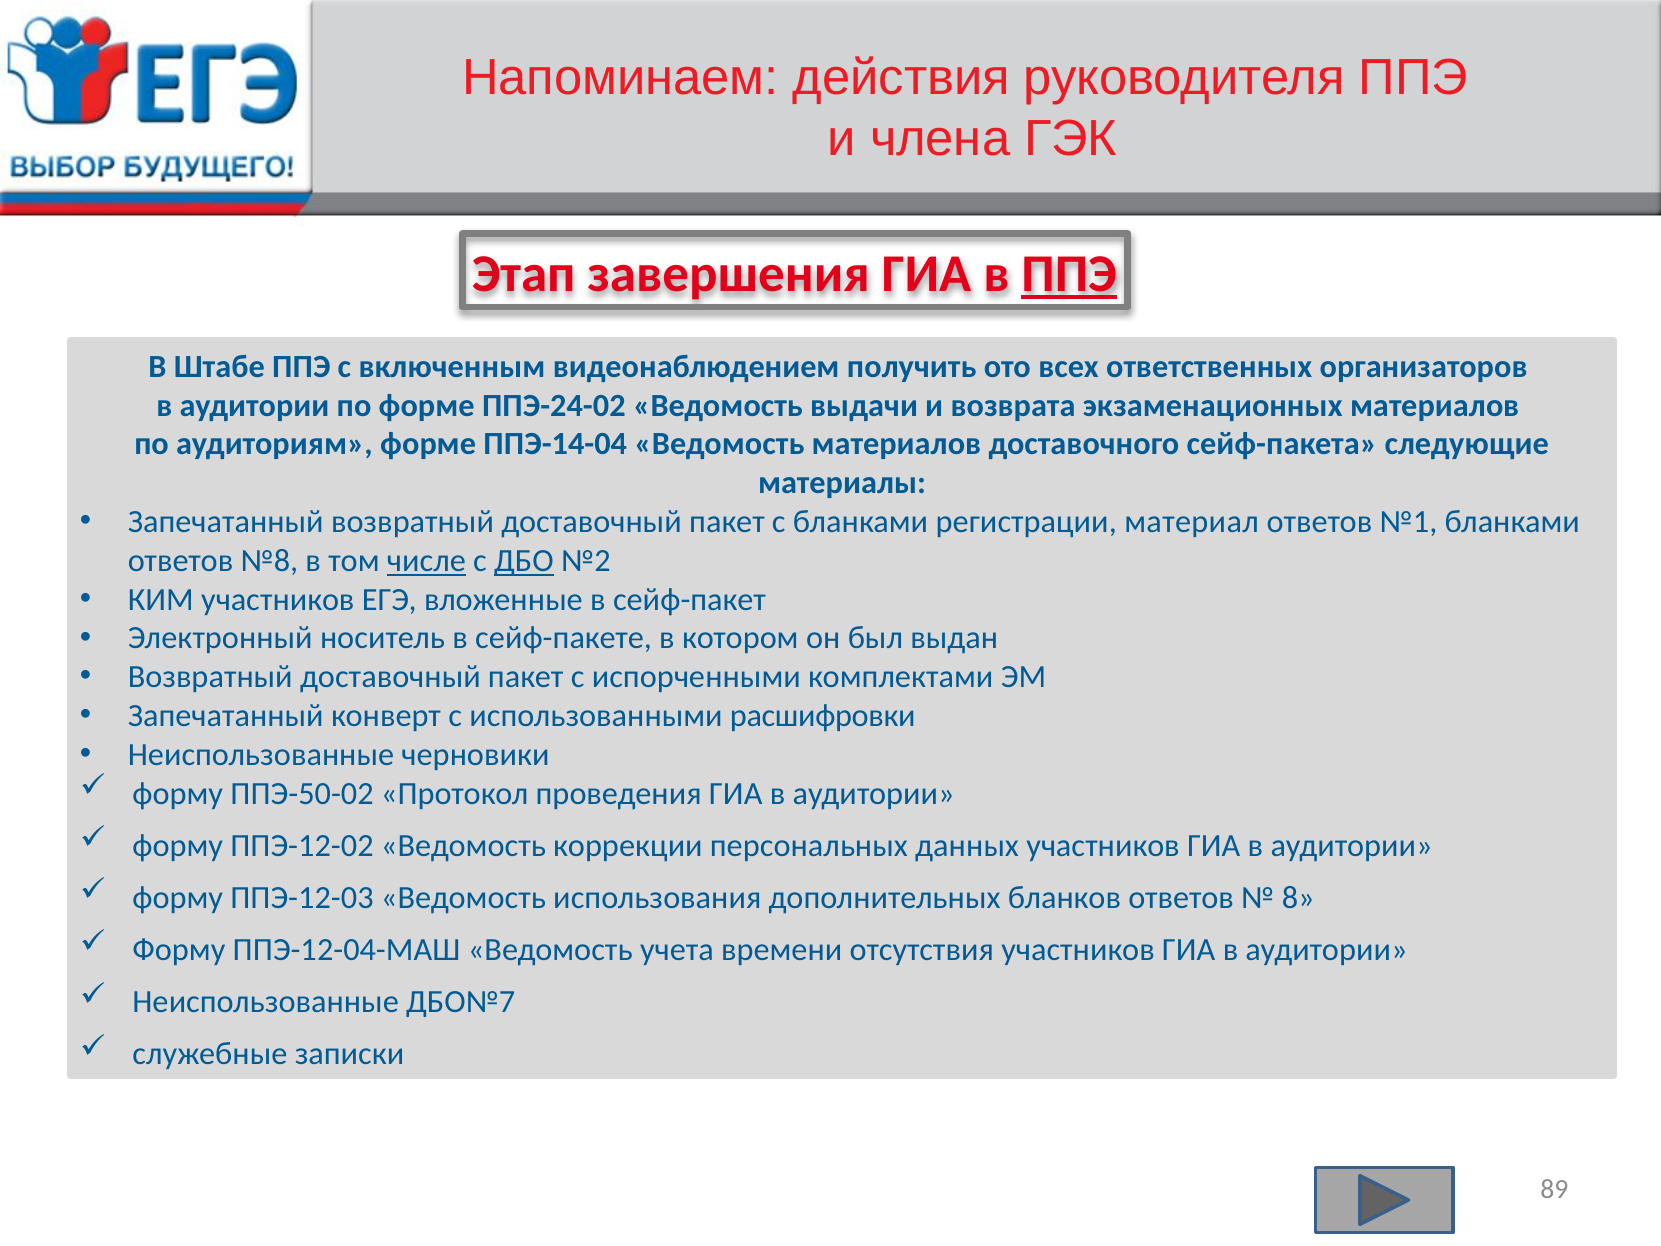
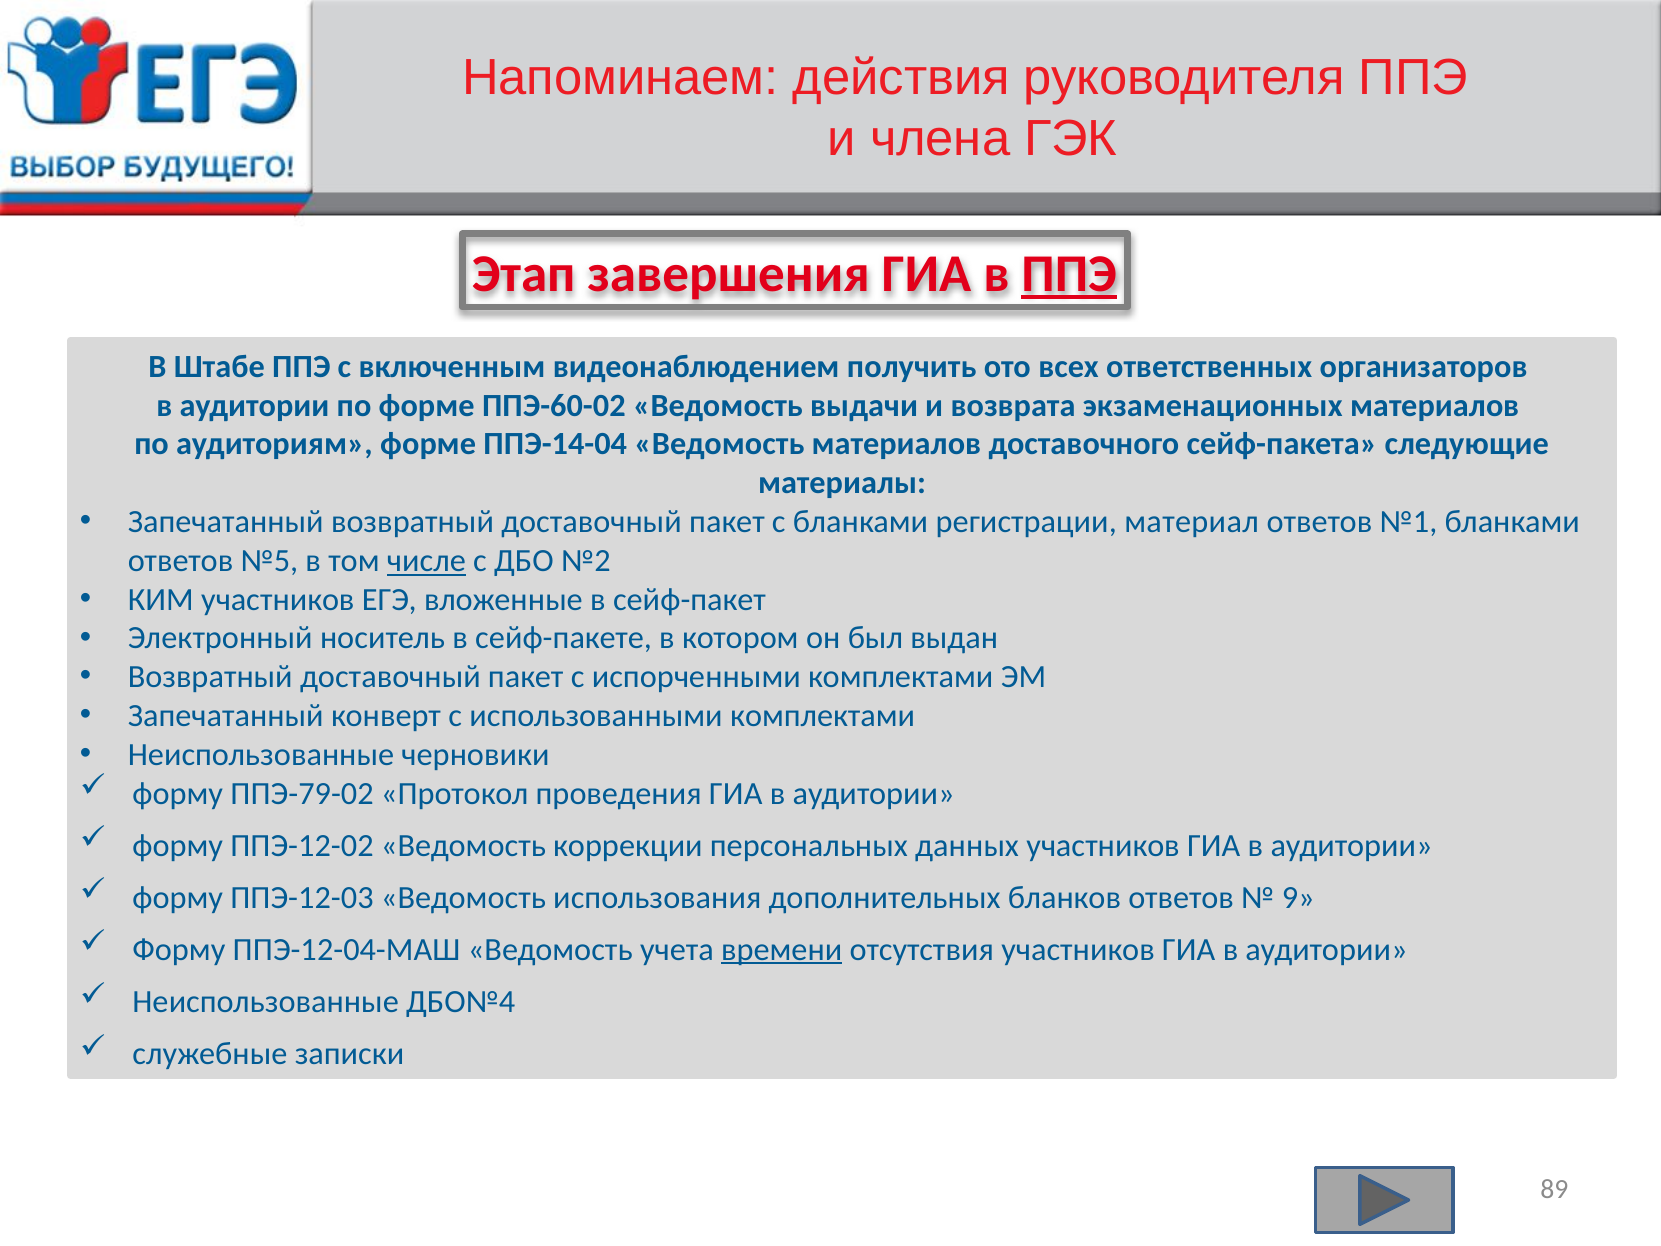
ППЭ-24-02: ППЭ-24-02 -> ППЭ-60-02 (554, 405)
№8: №8 -> №5 (269, 561)
ДБО underline: present -> none (524, 561)
использованными расшифровки: расшифровки -> комплектами (823, 716)
ППЭ-50-02: ППЭ-50-02 -> ППЭ-79-02 (302, 793)
8: 8 -> 9 (1298, 897)
времени underline: none -> present (782, 949)
ДБО№7: ДБО№7 -> ДБО№4 (461, 1001)
